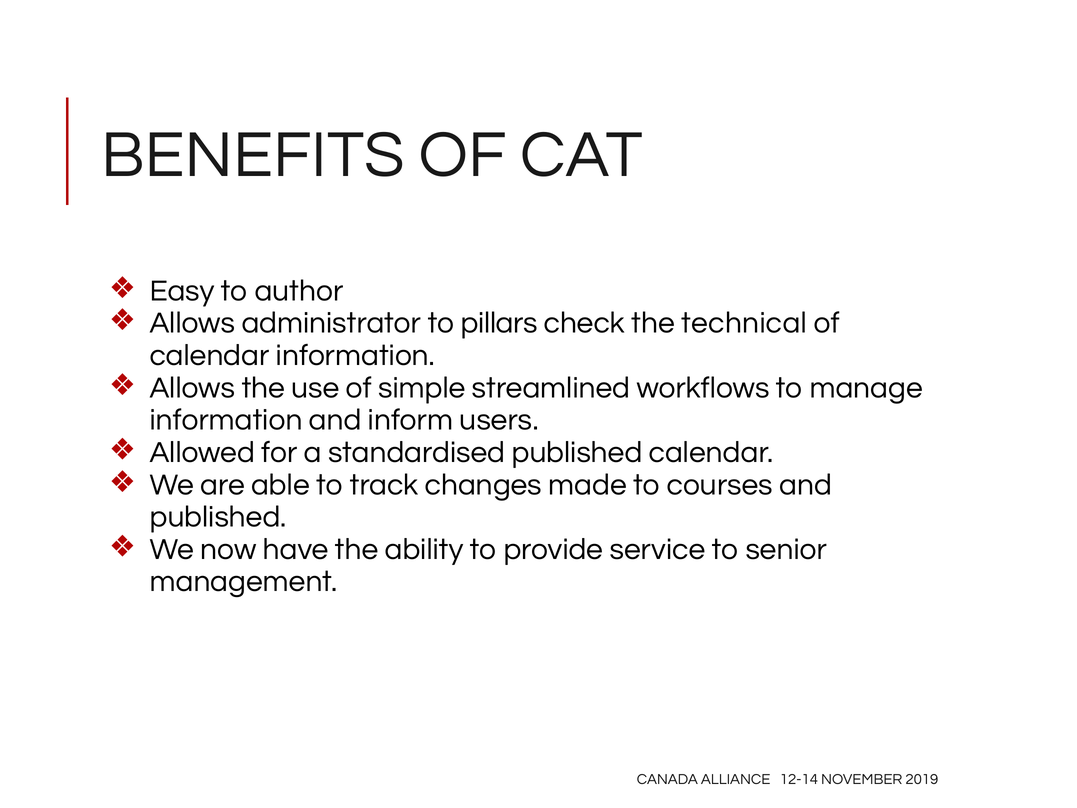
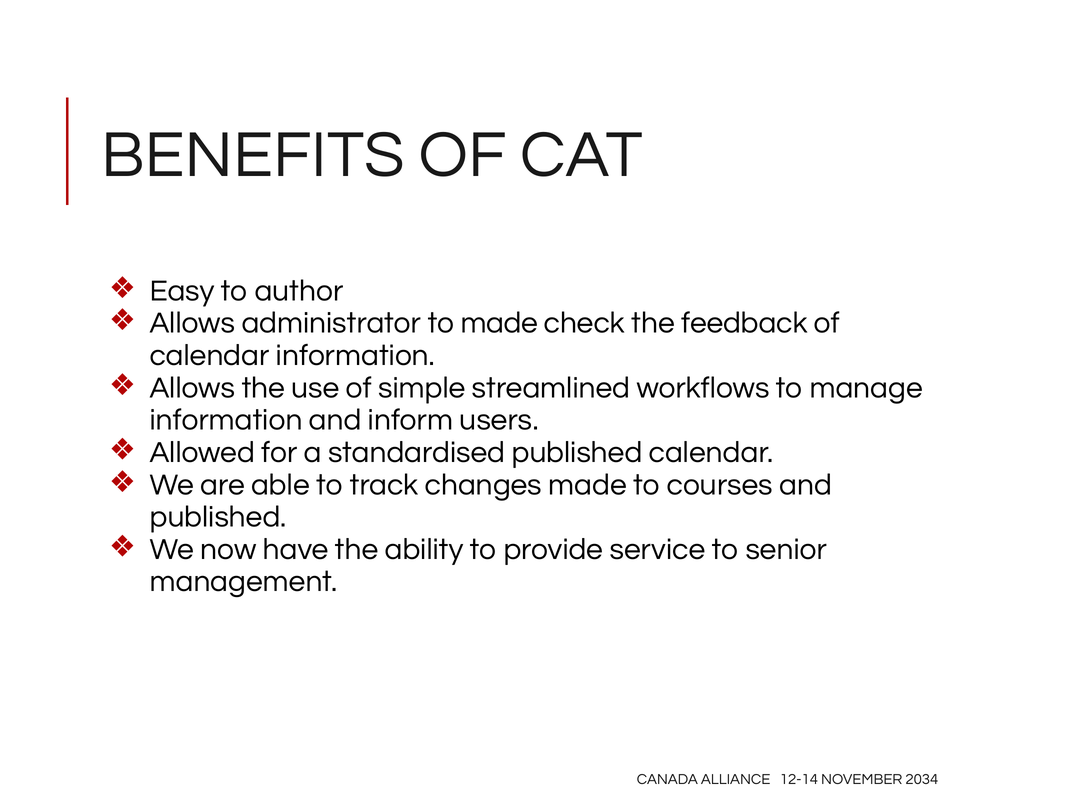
to pillars: pillars -> made (499, 323)
technical: technical -> feedback (744, 323)
2019: 2019 -> 2034 (922, 779)
